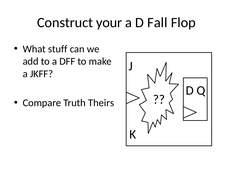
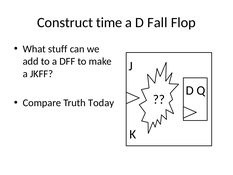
your: your -> time (109, 23)
Theirs: Theirs -> Today (101, 103)
